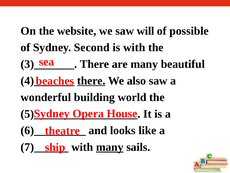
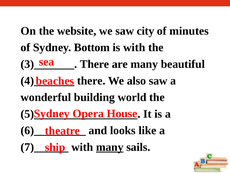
will: will -> city (146, 31)
possible: possible -> minutes (189, 31)
Second: Second -> Bottom (92, 47)
there underline: present -> none (91, 80)
